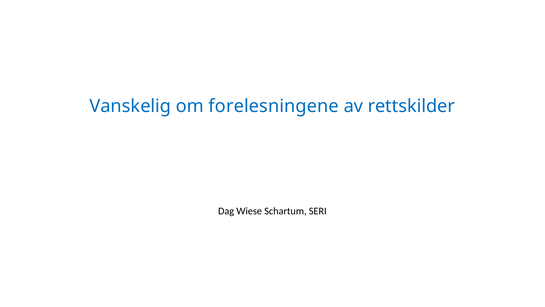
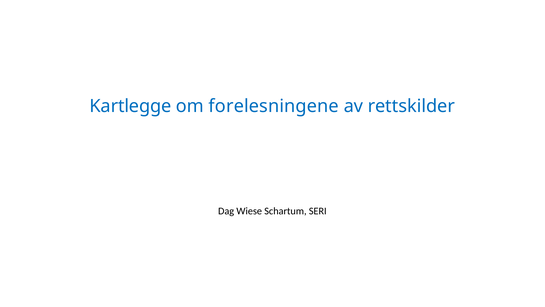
Vanskelig: Vanskelig -> Kartlegge (130, 106)
